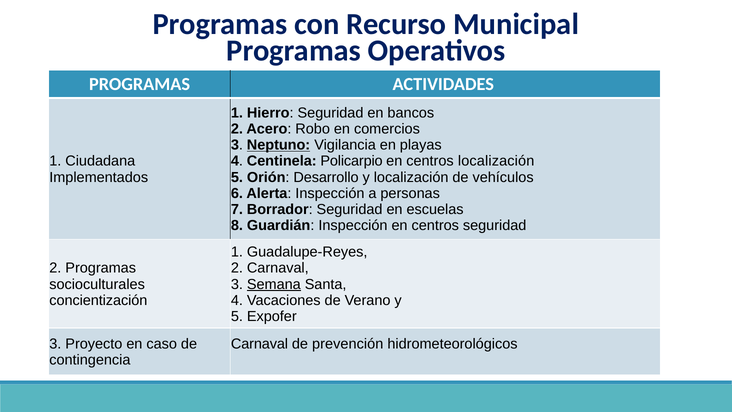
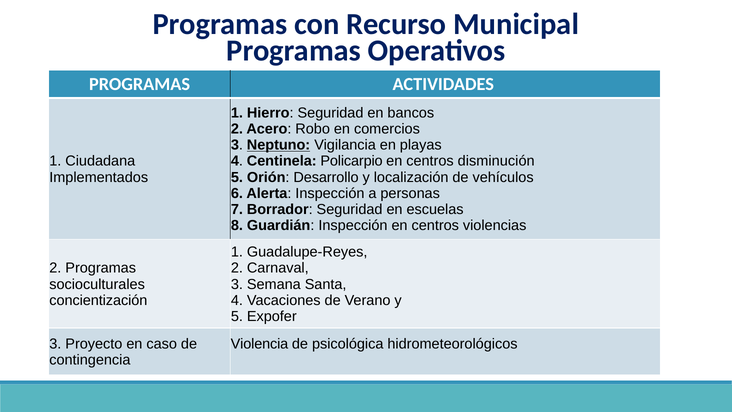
centros localización: localización -> disminución (496, 161)
centros seguridad: seguridad -> violencias (495, 225)
Semana underline: present -> none (274, 284)
Carnaval: Carnaval -> Violencia (260, 344)
prevención: prevención -> psicológica (348, 344)
